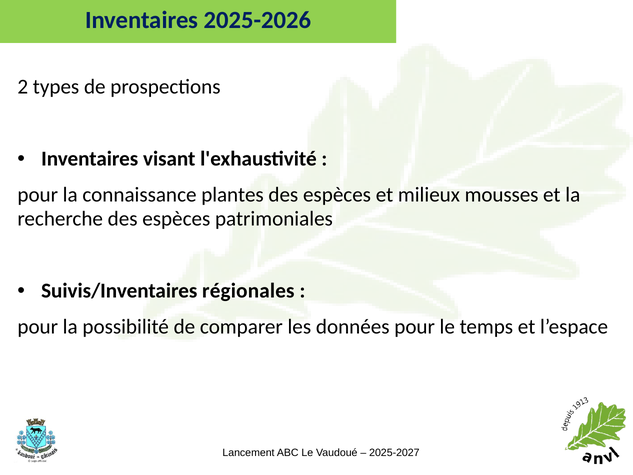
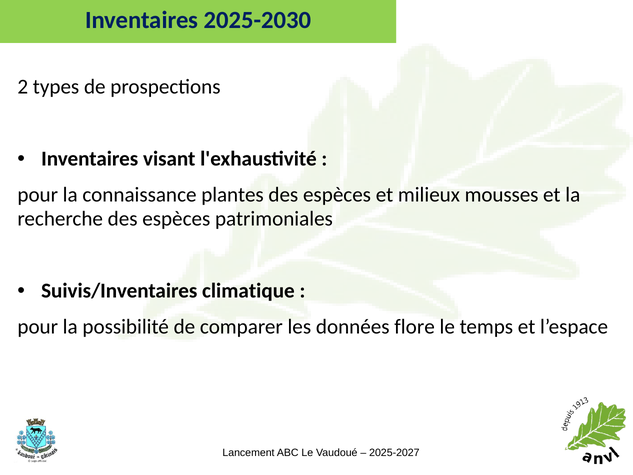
2025-2026: 2025-2026 -> 2025-2030 (257, 20)
régionales: régionales -> climatique (248, 291)
données pour: pour -> flore (415, 327)
